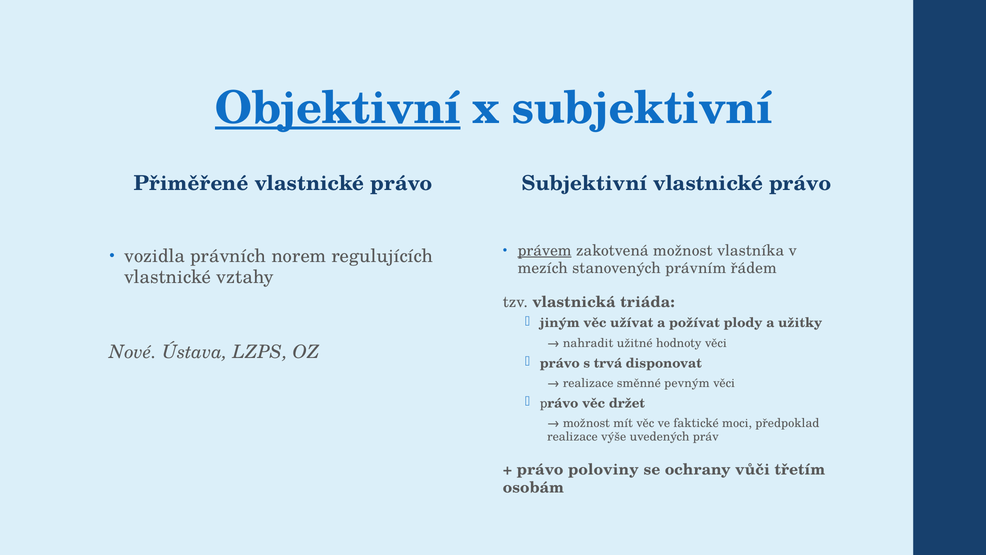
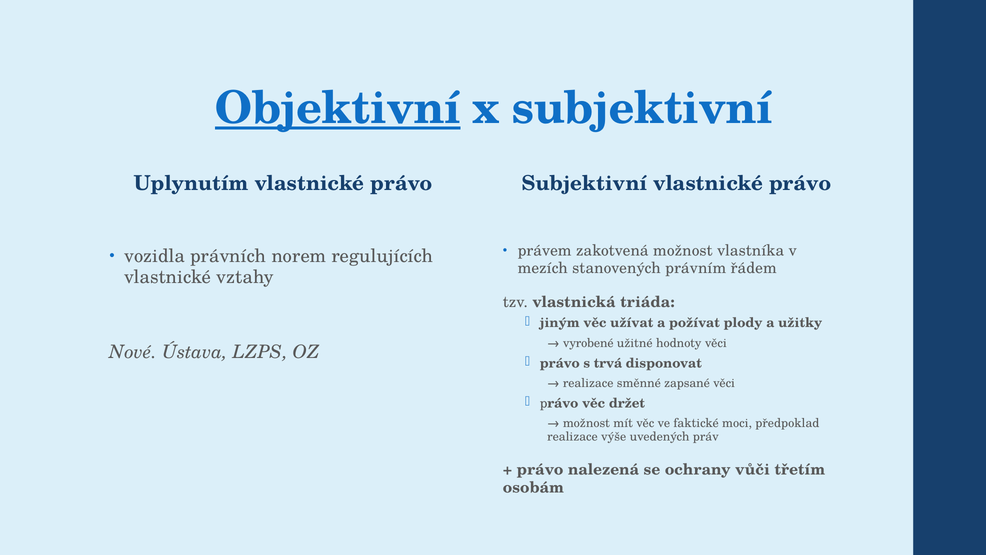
Přiměřené: Přiměřené -> Uplynutím (191, 183)
právem underline: present -> none (545, 250)
nahradit: nahradit -> vyrobené (588, 343)
pevným: pevným -> zapsané (687, 383)
poloviny: poloviny -> nalezená (603, 470)
